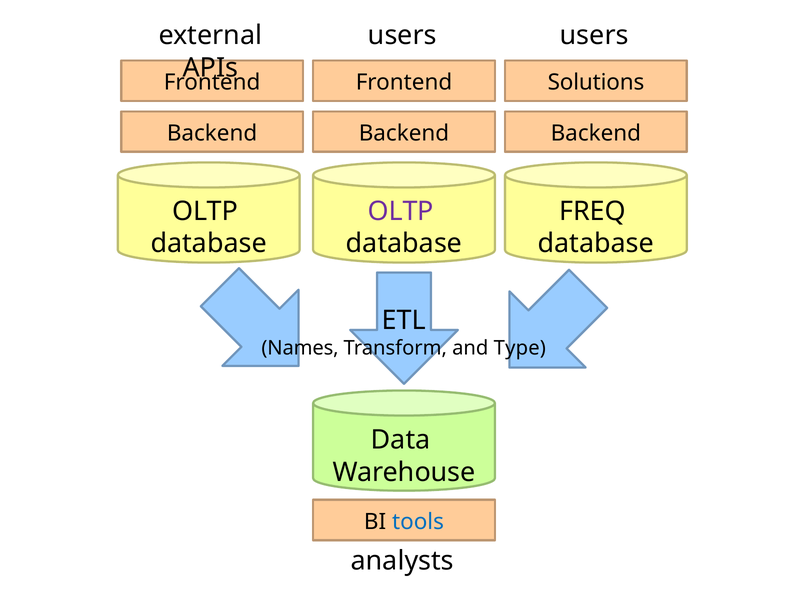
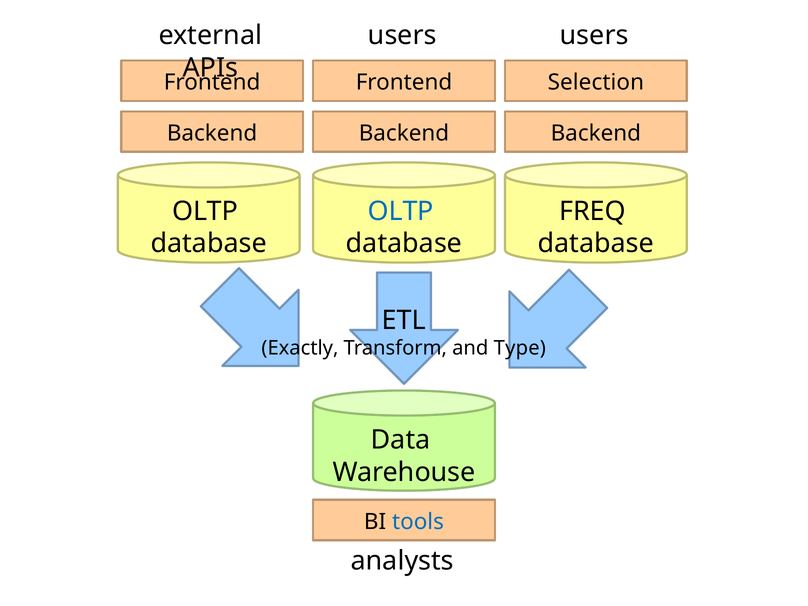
Solutions: Solutions -> Selection (596, 82)
OLTP colour: purple -> blue (401, 211)
Names: Names -> Exactly (300, 348)
